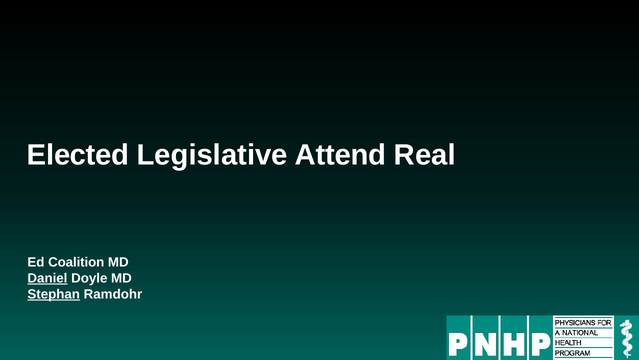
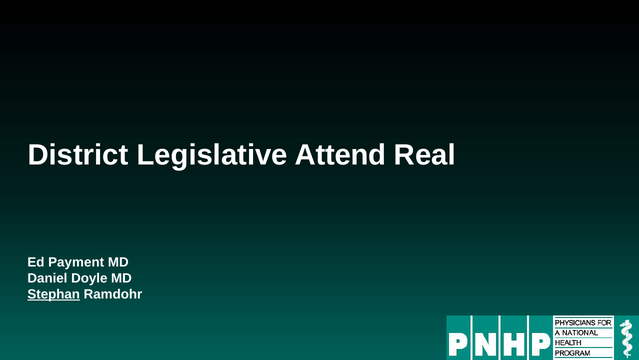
Elected: Elected -> District (78, 155)
Coalition: Coalition -> Payment (76, 262)
Daniel underline: present -> none (47, 278)
